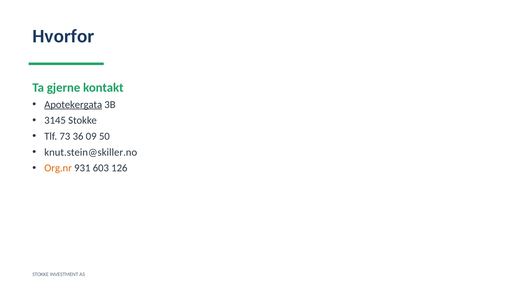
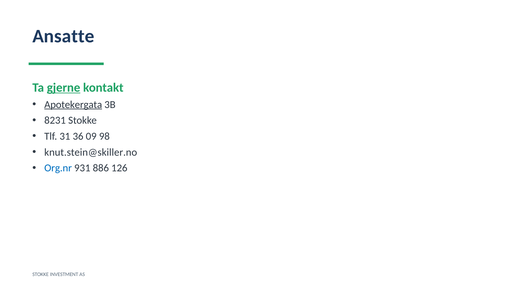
Hvorfor: Hvorfor -> Ansatte (63, 36)
gjerne underline: none -> present (64, 88)
3145: 3145 -> 8231 (55, 121)
73: 73 -> 31 (65, 136)
50: 50 -> 98 (104, 136)
Org.nr colour: orange -> blue (58, 168)
603: 603 -> 886 (101, 168)
